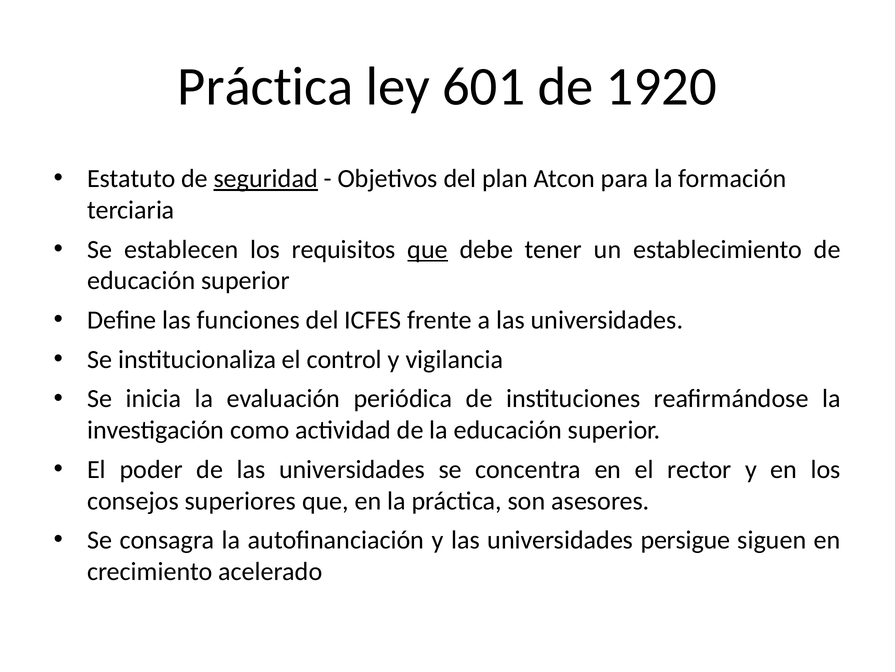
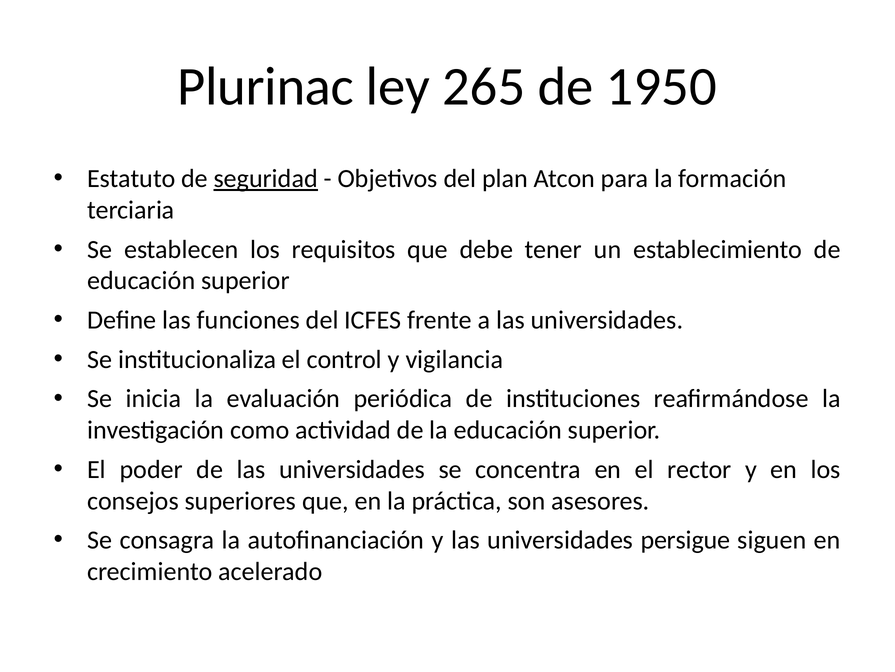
Práctica: Práctica -> Plurinac (266, 87)
601: 601 -> 265 (484, 87)
1920: 1920 -> 1950 (661, 87)
que underline: present -> none (428, 249)
